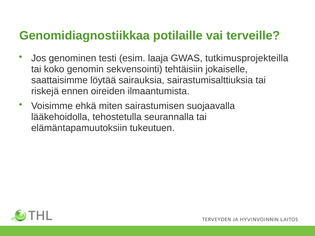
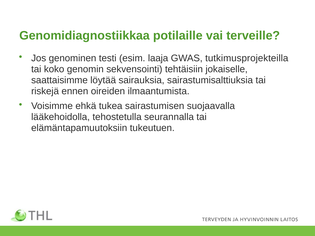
miten: miten -> tukea (111, 106)
